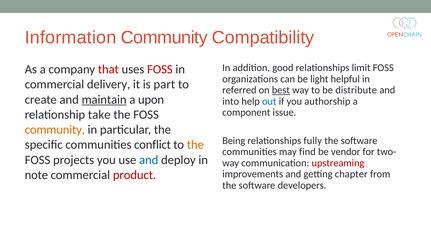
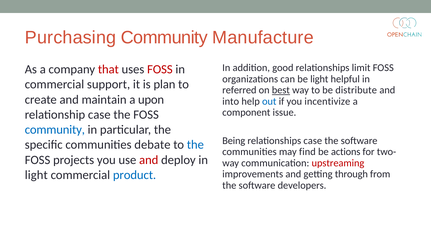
Information: Information -> Purchasing (71, 38)
Compatibility: Compatibility -> Manufacture (263, 38)
delivery: delivery -> support (109, 84)
part: part -> plan (164, 84)
maintain underline: present -> none (104, 99)
authorship: authorship -> incentivize (327, 101)
relationship take: take -> case (99, 114)
community colour: orange -> blue (55, 129)
relationships fully: fully -> case (313, 140)
conflict: conflict -> debate (152, 144)
the colour: orange -> blue (195, 144)
vendor: vendor -> actions (346, 151)
and colour: blue -> red (149, 159)
note: note -> light (36, 175)
product colour: red -> blue (135, 175)
chapter: chapter -> through (351, 174)
